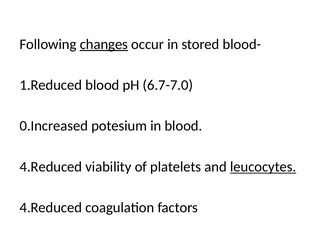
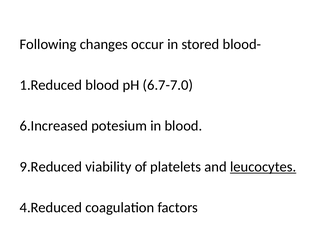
changes underline: present -> none (104, 44)
0.Increased: 0.Increased -> 6.Increased (54, 126)
4.Reduced: 4.Reduced -> 9.Reduced (51, 167)
